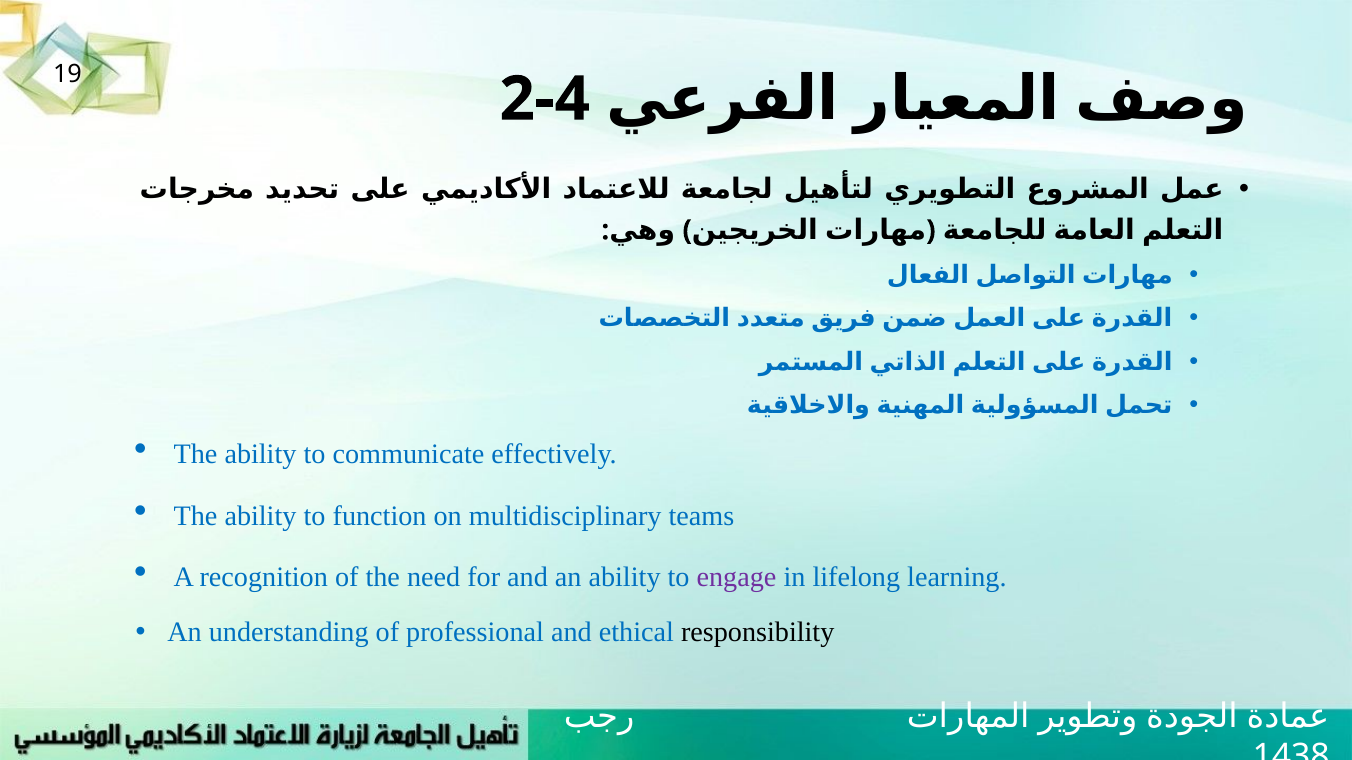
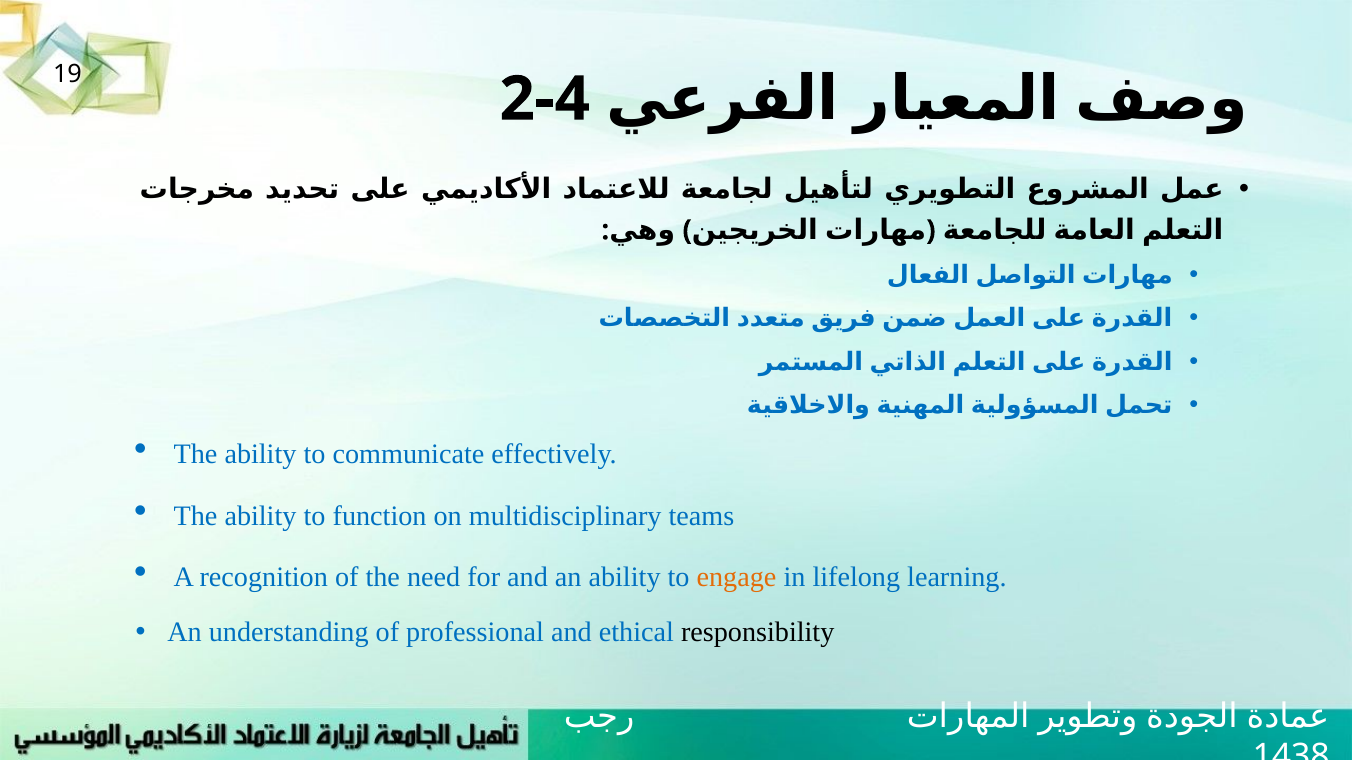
engage colour: purple -> orange (737, 578)
